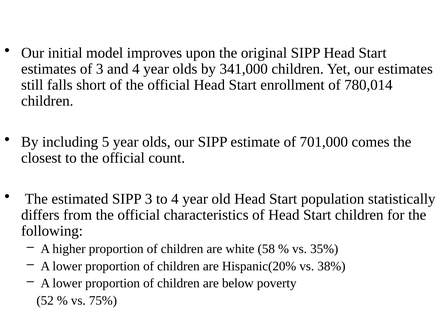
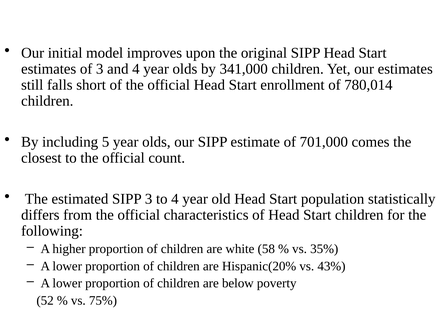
38%: 38% -> 43% (331, 266)
